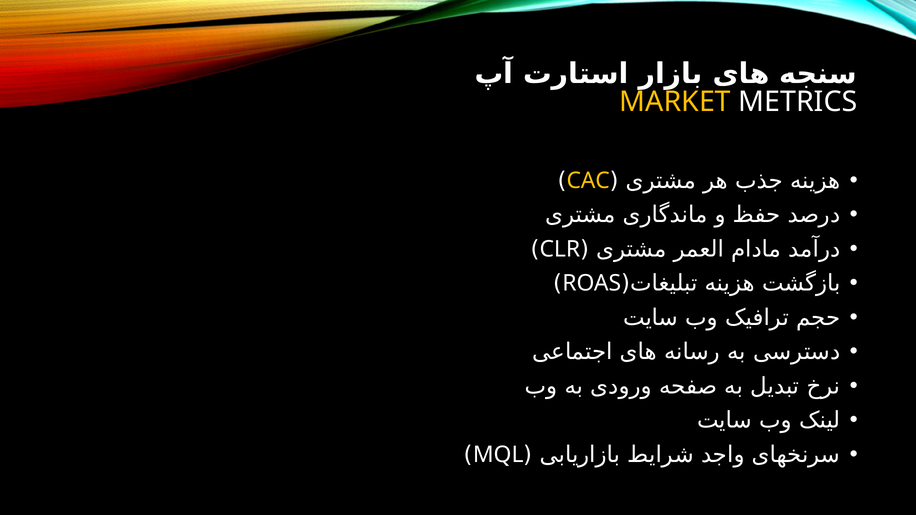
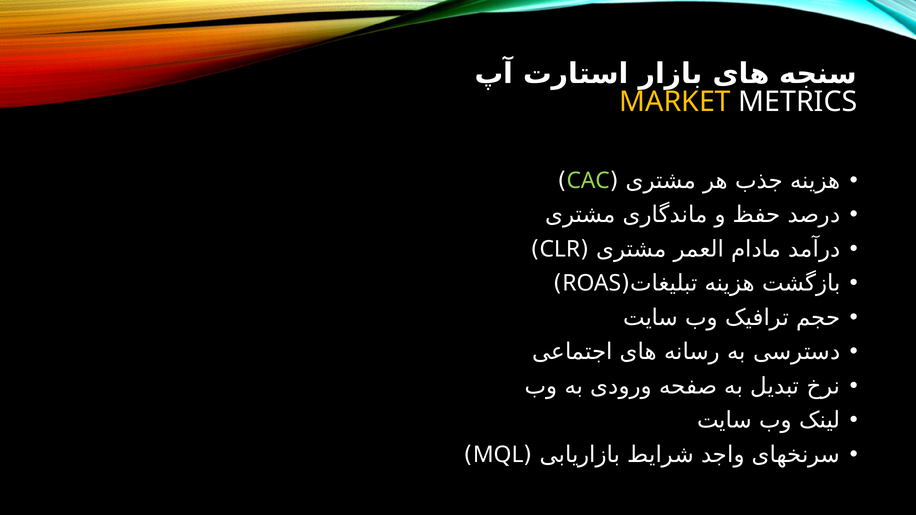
CAC colour: yellow -> light green (588, 181)
